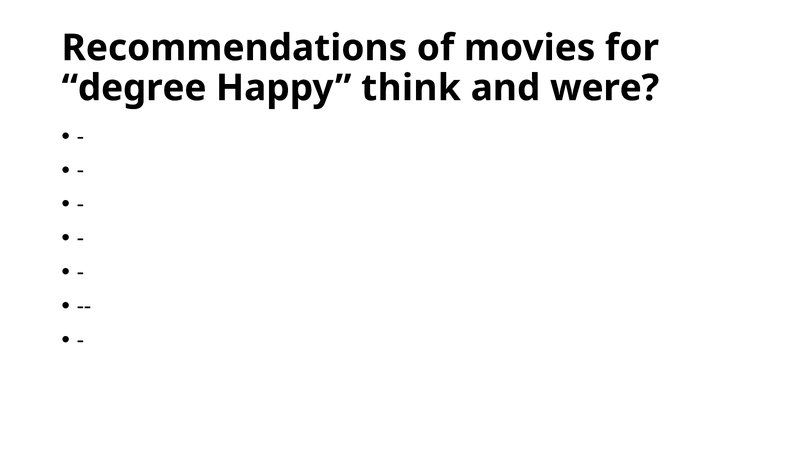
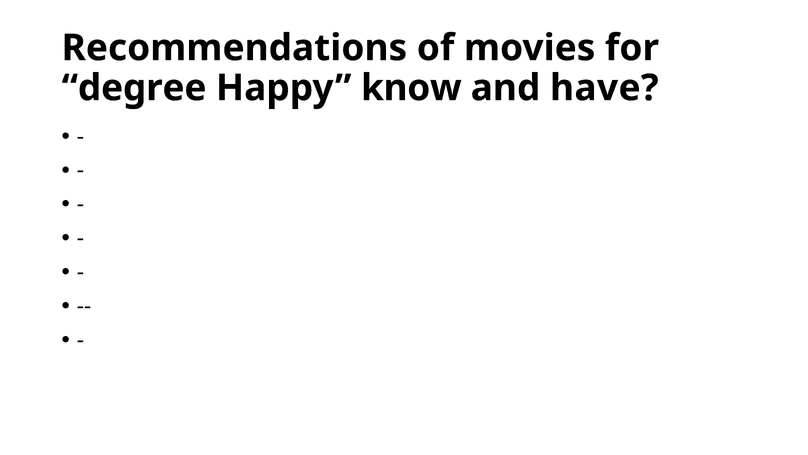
think: think -> know (411, 88)
were: were -> have (604, 88)
